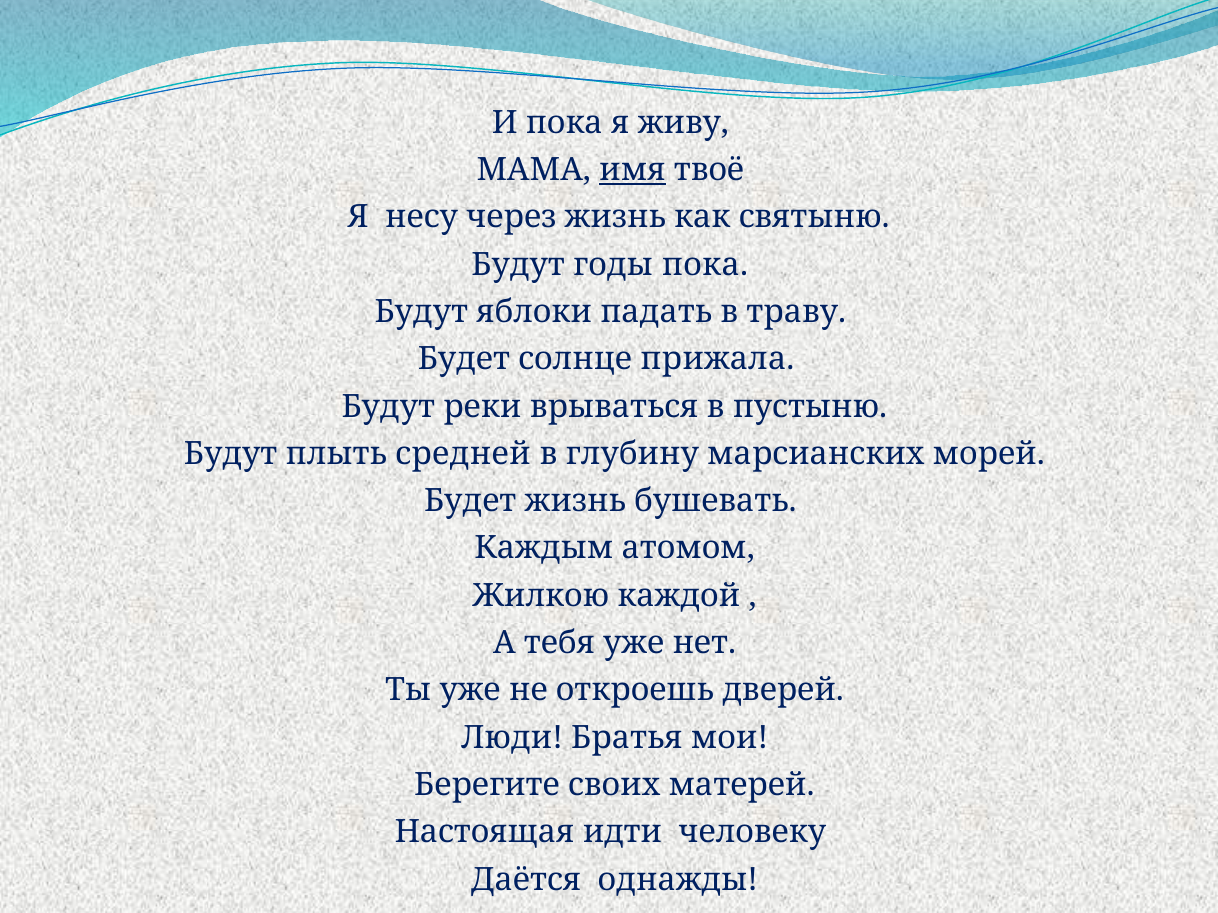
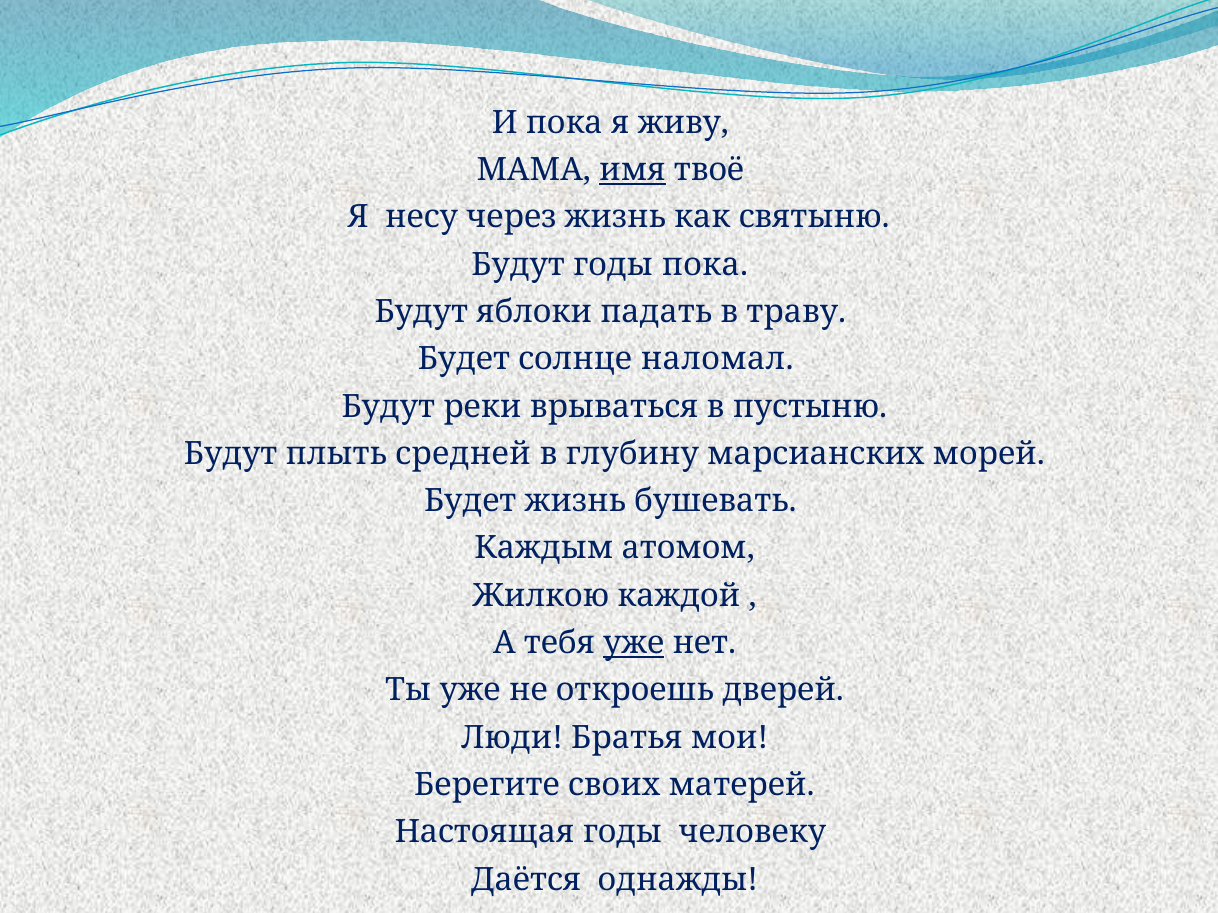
прижала: прижала -> наломал (717, 359)
уже underline: none -> present (634, 643)
Настоящая идти: идти -> годы (622, 833)
